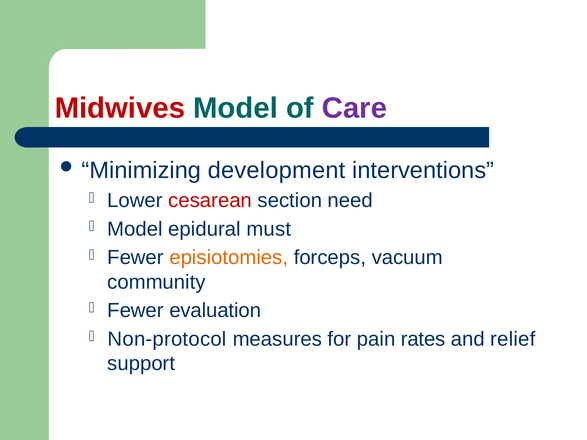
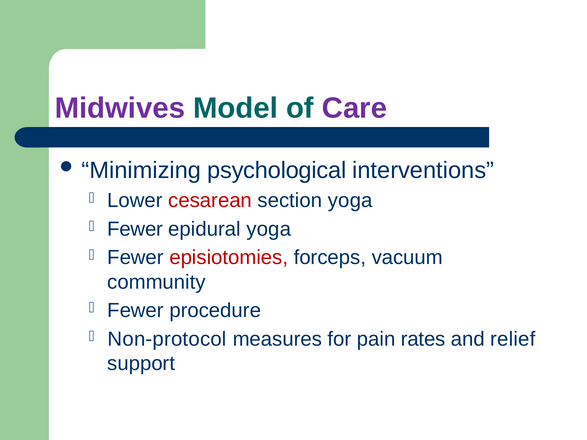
Midwives colour: red -> purple (120, 108)
development: development -> psychological (277, 170)
section need: need -> yoga (350, 201)
Model: Model -> Fewer (135, 229)
epidural must: must -> yoga (269, 229)
episiotomies colour: orange -> red (229, 258)
evaluation: evaluation -> procedure (215, 311)
